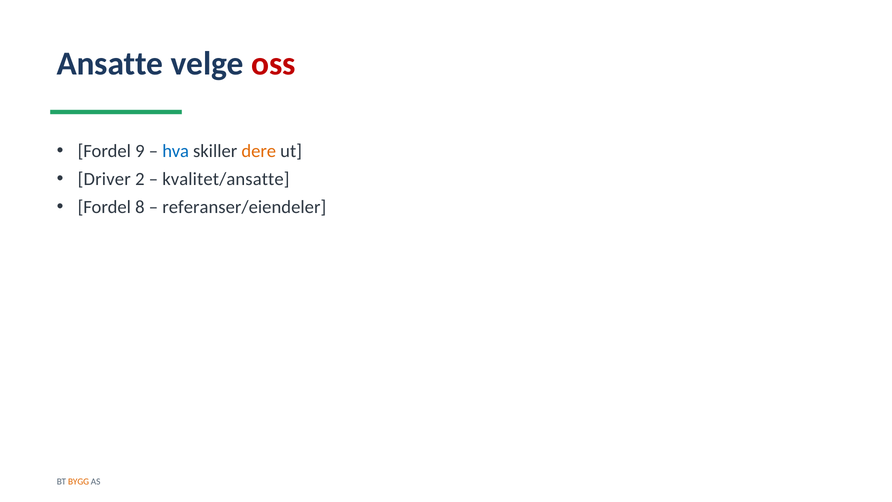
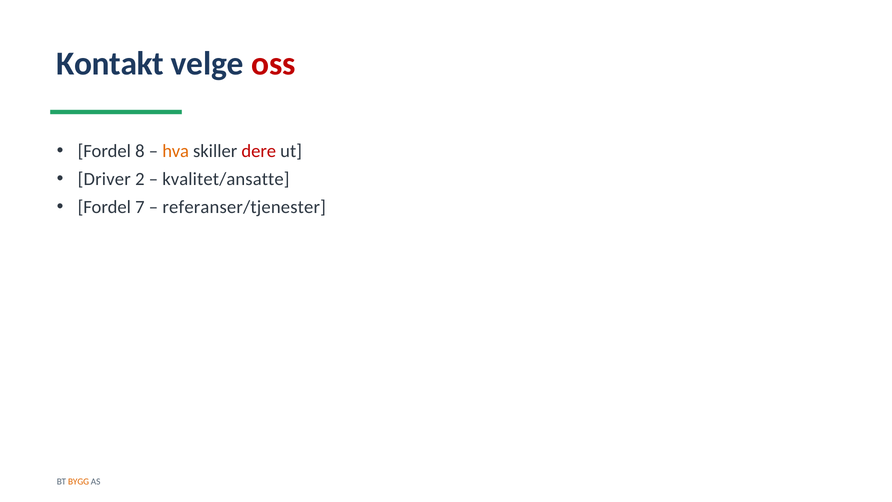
Ansatte: Ansatte -> Kontakt (110, 64)
9: 9 -> 8 (140, 151)
hva colour: blue -> orange (176, 151)
dere colour: orange -> red (259, 151)
8: 8 -> 7 (140, 207)
referanser/eiendeler: referanser/eiendeler -> referanser/tjenester (244, 207)
